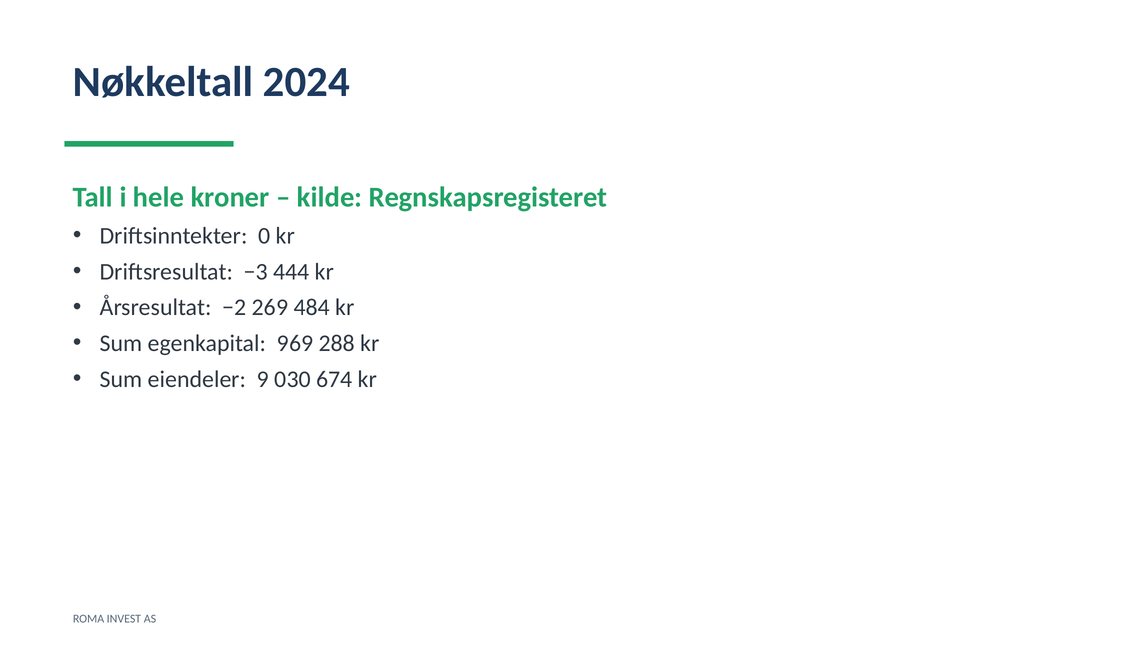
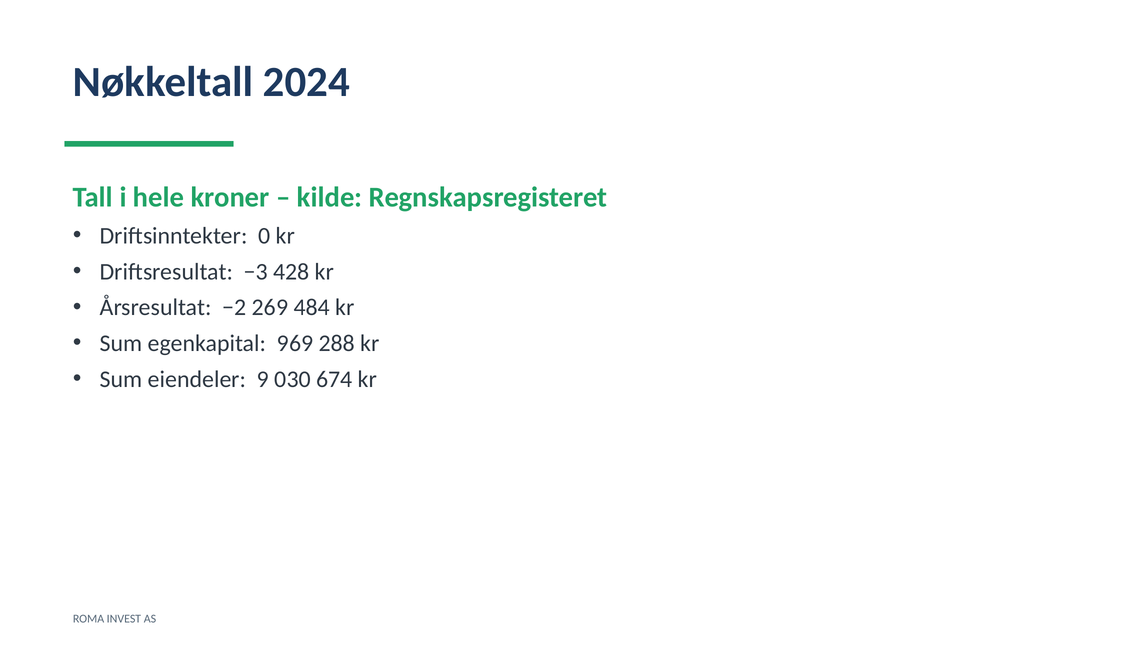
444: 444 -> 428 (291, 271)
